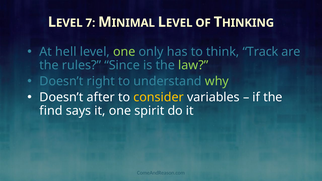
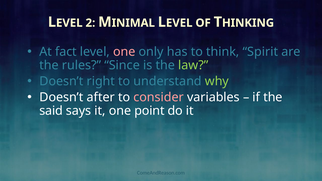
7: 7 -> 2 (90, 23)
hell: hell -> fact (66, 52)
one colour: light green -> pink (124, 52)
Track: Track -> Spirit (260, 52)
consider colour: yellow -> pink (159, 97)
find: find -> said (51, 111)
spirit: spirit -> point (149, 111)
